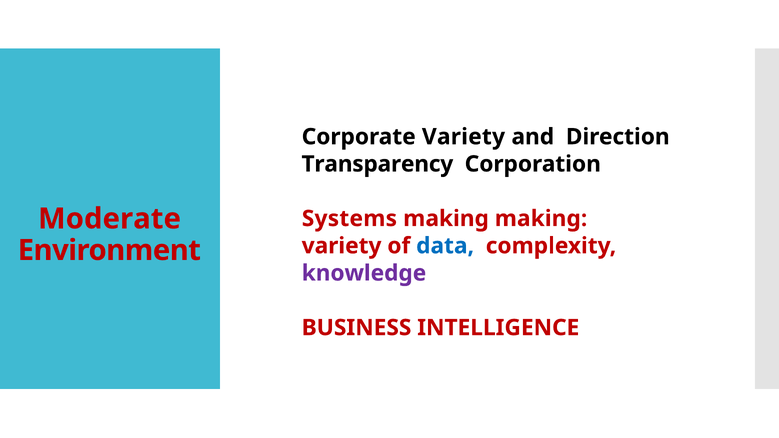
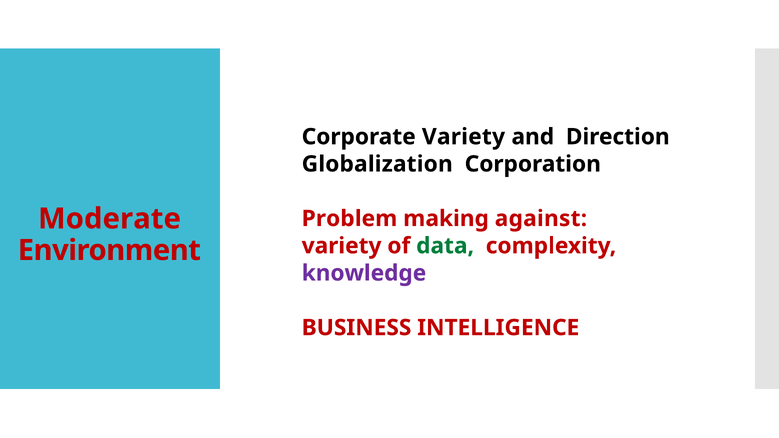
Transparency: Transparency -> Globalization (377, 164)
Systems: Systems -> Problem (350, 219)
making making: making -> against (541, 219)
data colour: blue -> green (445, 246)
